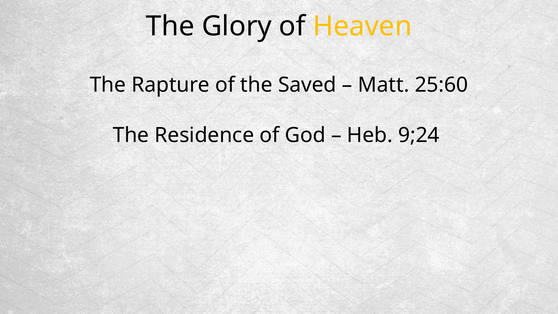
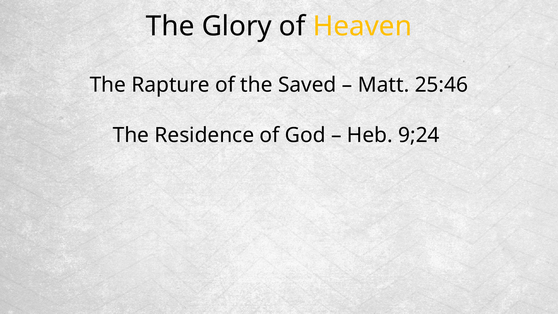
25:60: 25:60 -> 25:46 (441, 85)
